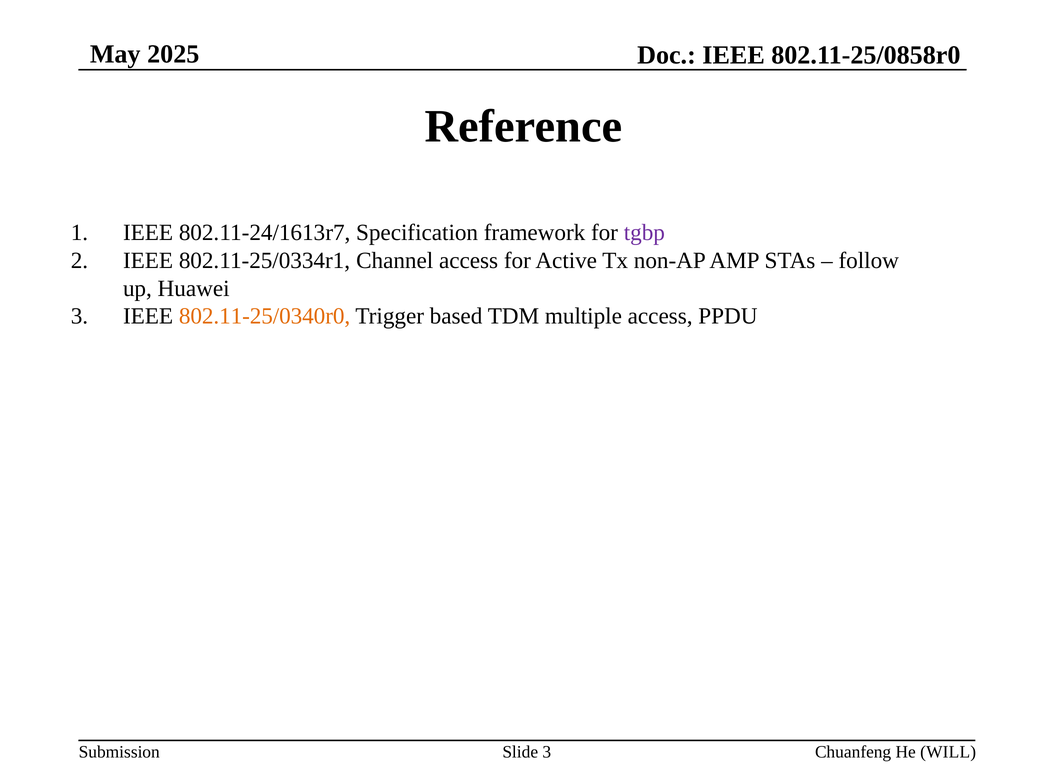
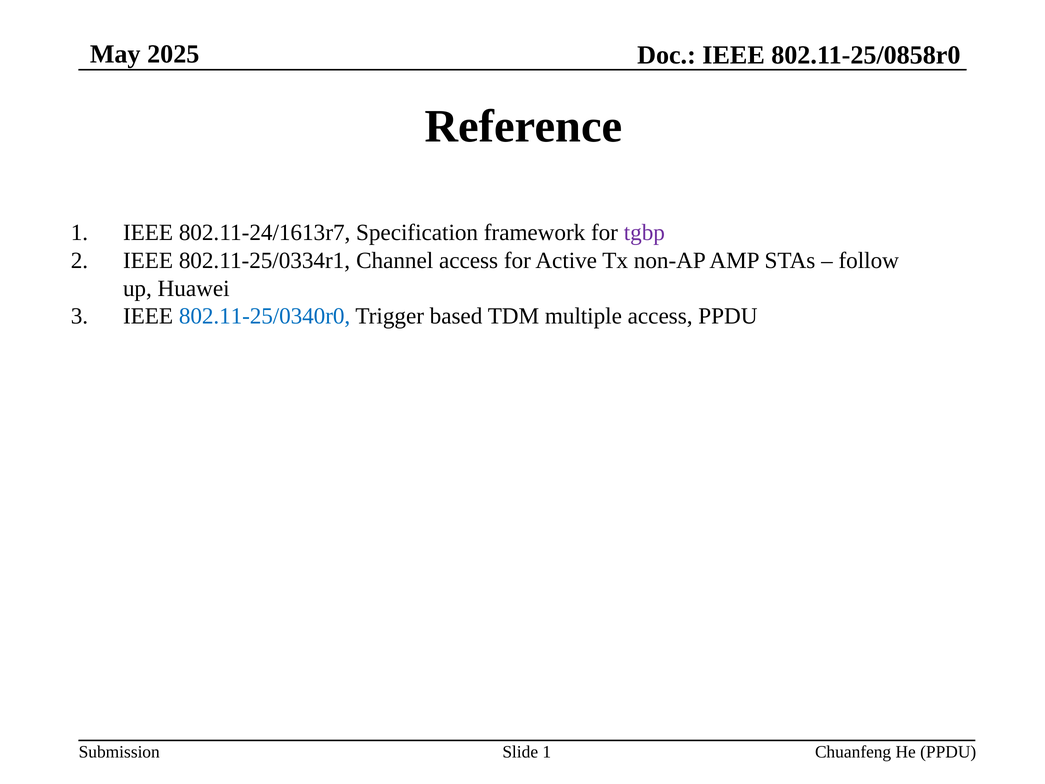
802.11-25/0340r0 colour: orange -> blue (265, 316)
Slide 3: 3 -> 1 (547, 752)
He WILL: WILL -> PPDU (948, 752)
